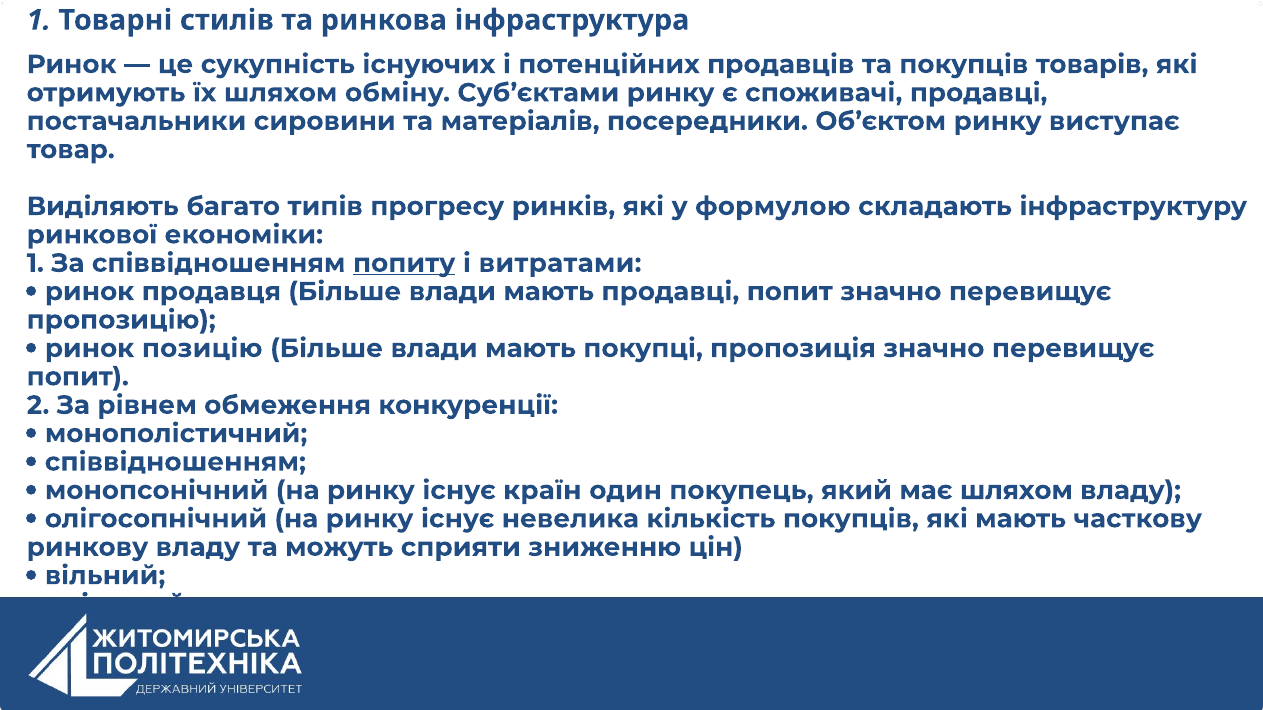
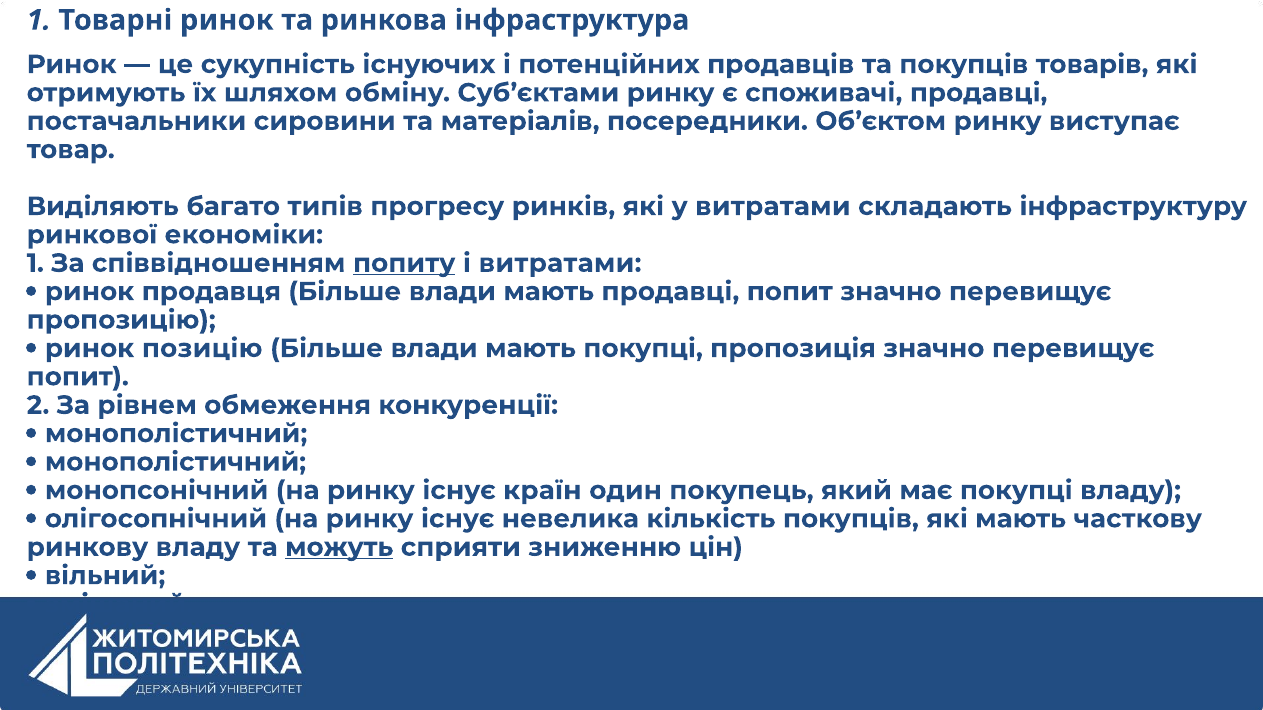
Товарні стилів: стилів -> ринок (227, 20)
у формулою: формулою -> витратами (773, 206)
співвідношенням: співвідношенням -> монополістичний (175, 462)
має шляхом: шляхом -> покупці (1016, 491)
можуть underline: none -> present (339, 547)
